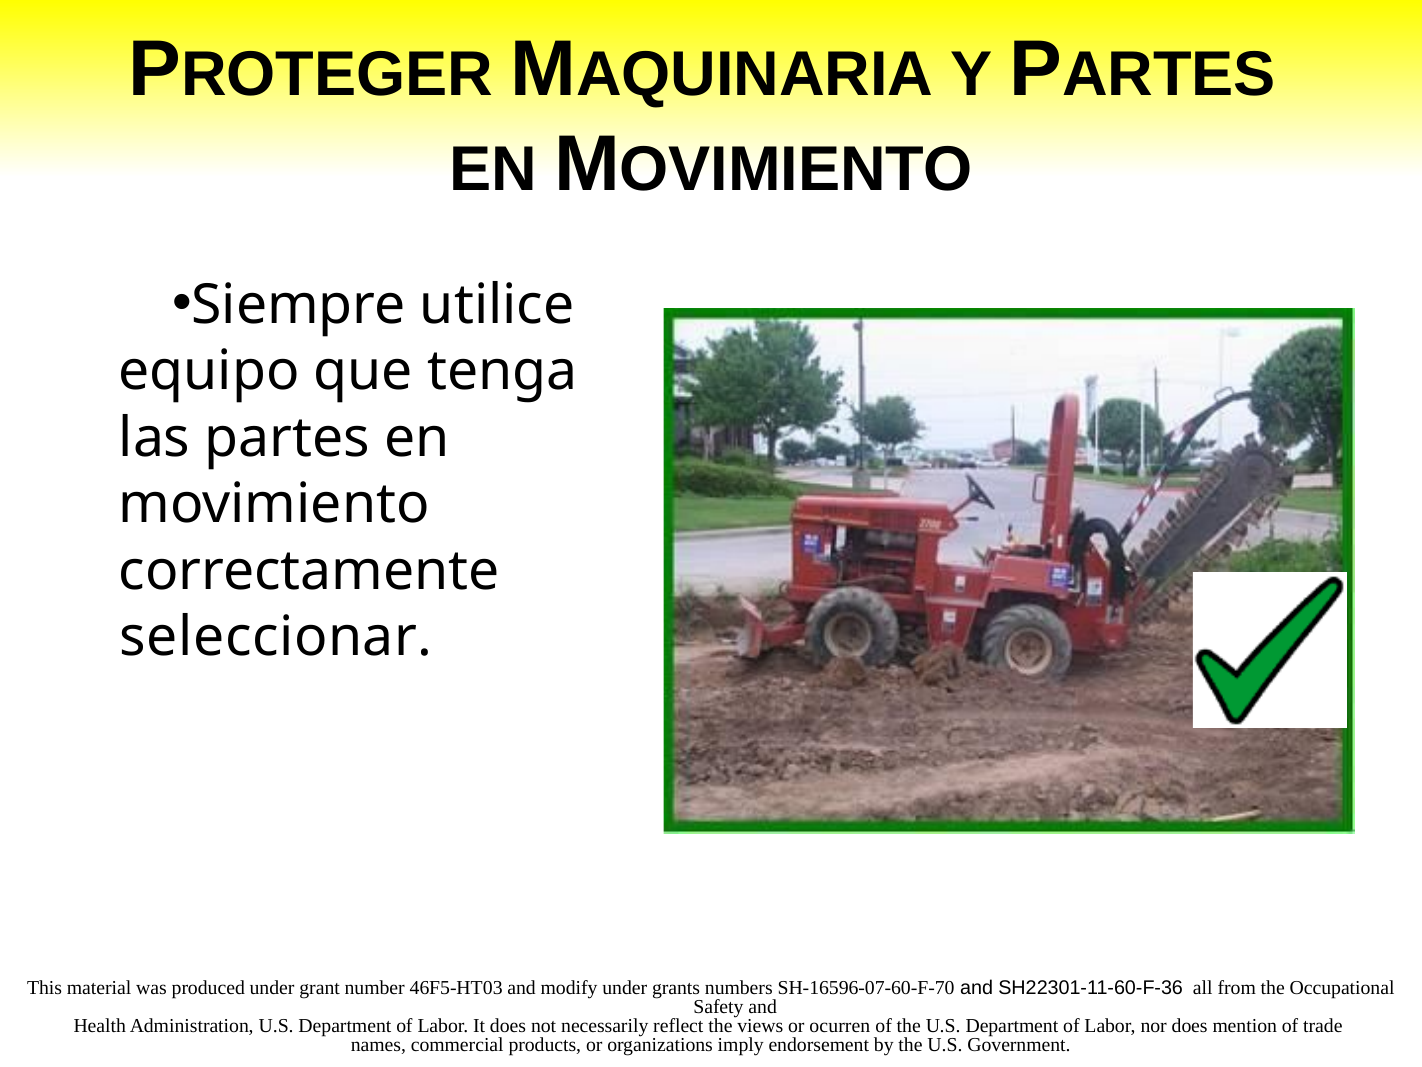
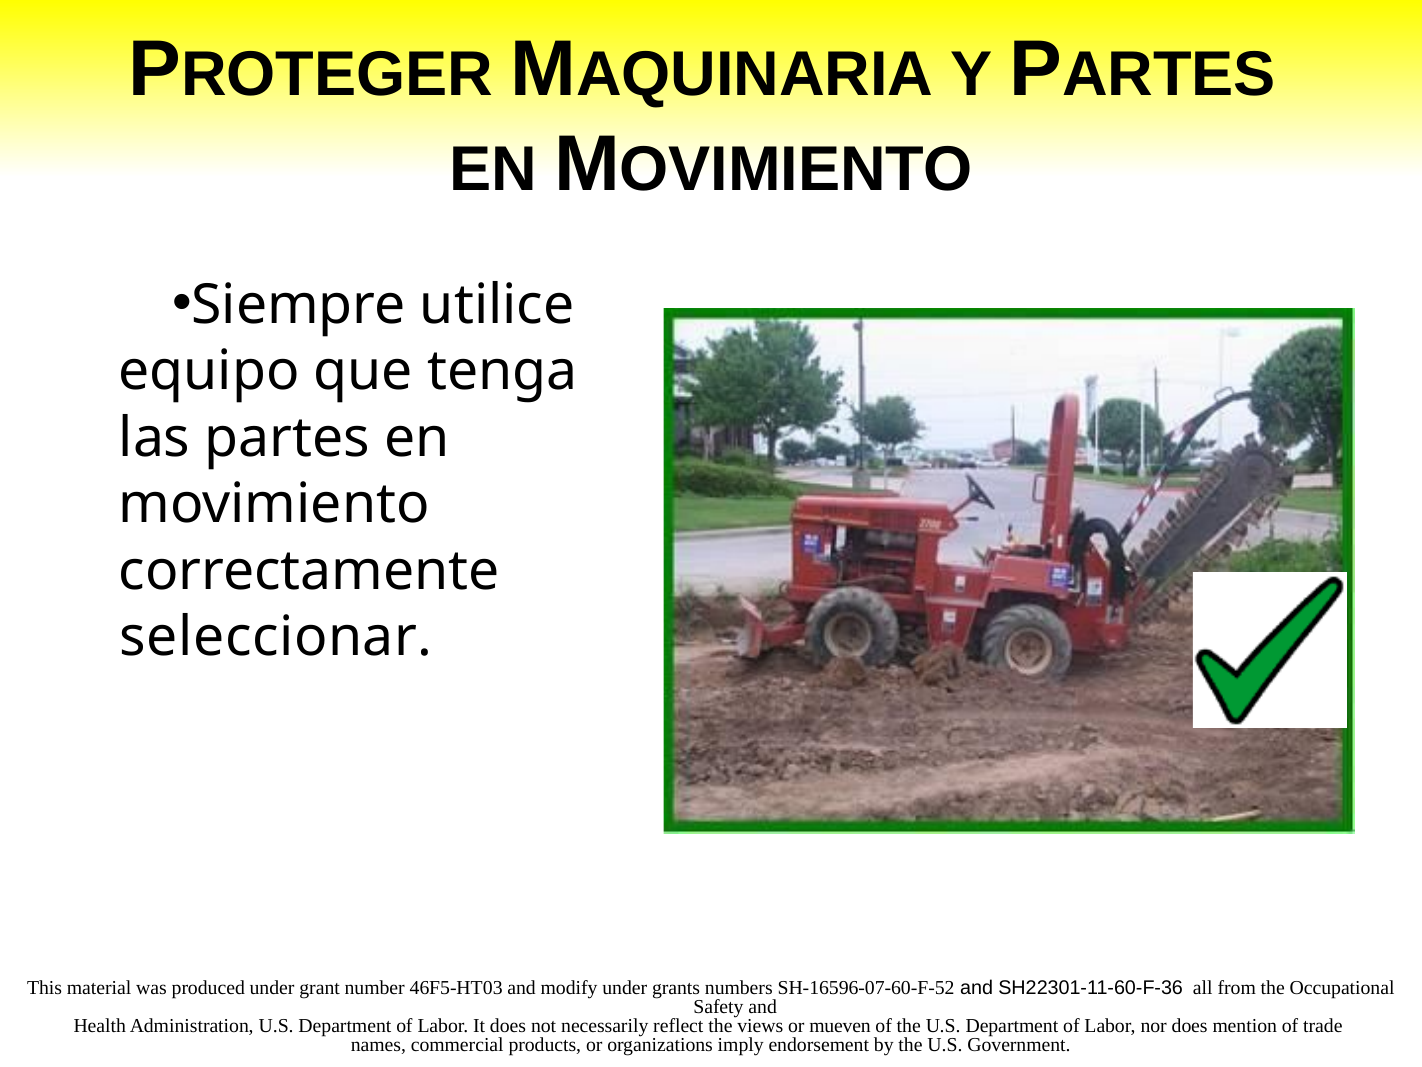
SH-16596-07-60-F-70: SH-16596-07-60-F-70 -> SH-16596-07-60-F-52 (866, 987)
ocurren: ocurren -> mueven (840, 1025)
